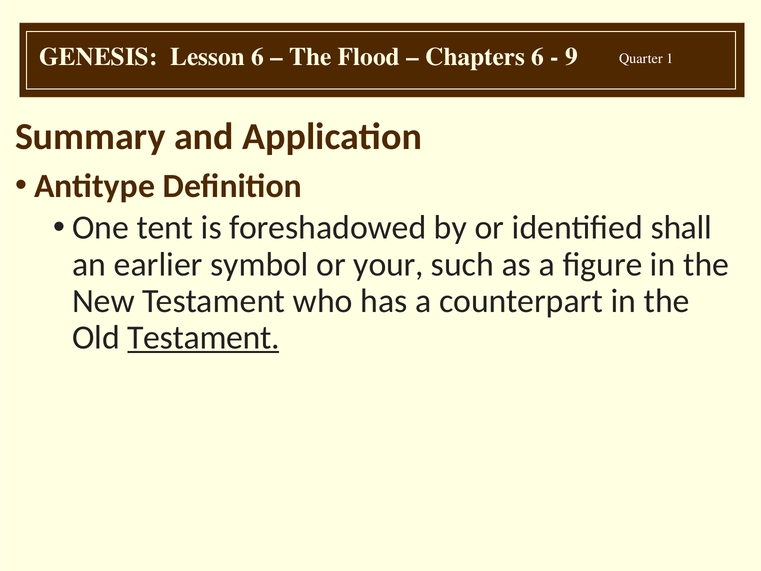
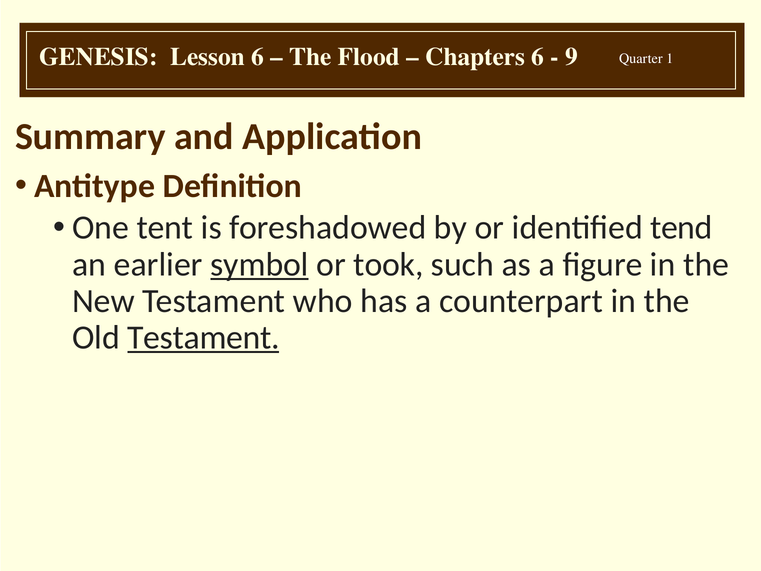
shall: shall -> tend (681, 228)
symbol underline: none -> present (260, 264)
your: your -> took (388, 264)
